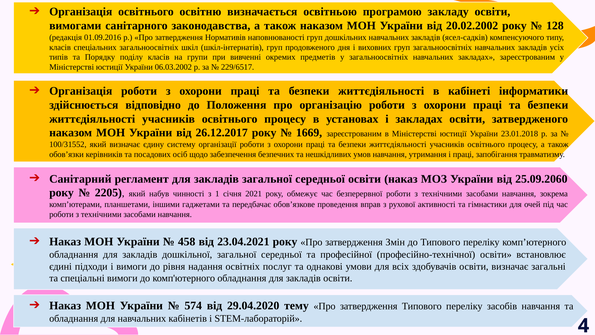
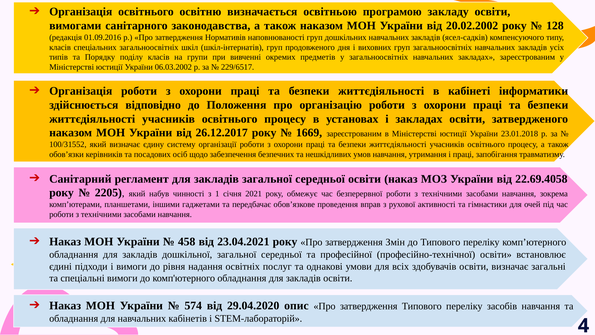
25.09.2060: 25.09.2060 -> 22.69.4058 (541, 179)
тему: тему -> опис (296, 305)
